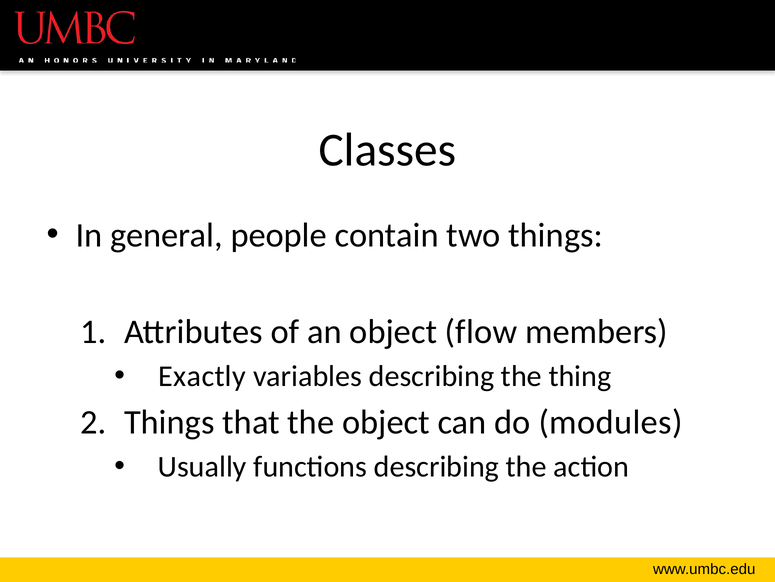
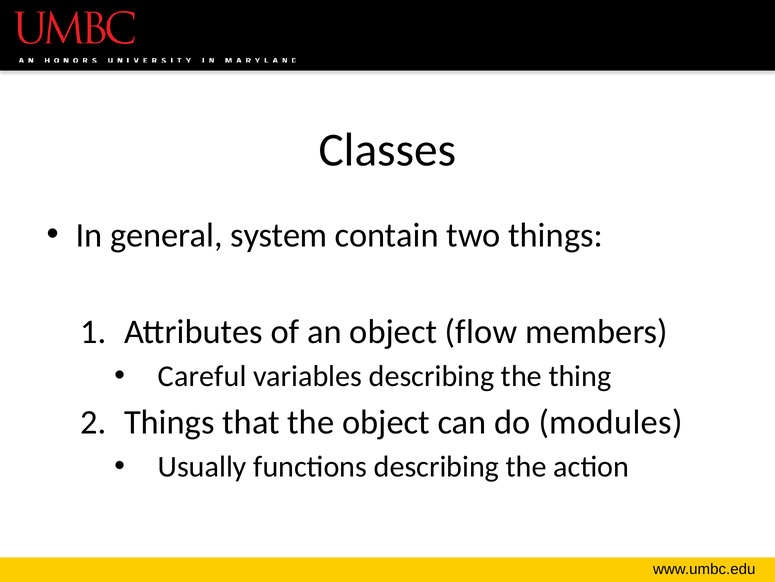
people: people -> system (279, 235)
Exactly: Exactly -> Careful (202, 376)
